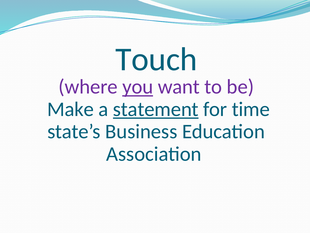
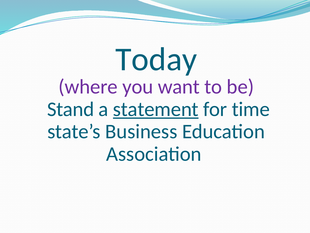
Touch: Touch -> Today (156, 59)
you underline: present -> none (138, 87)
Make: Make -> Stand (71, 109)
